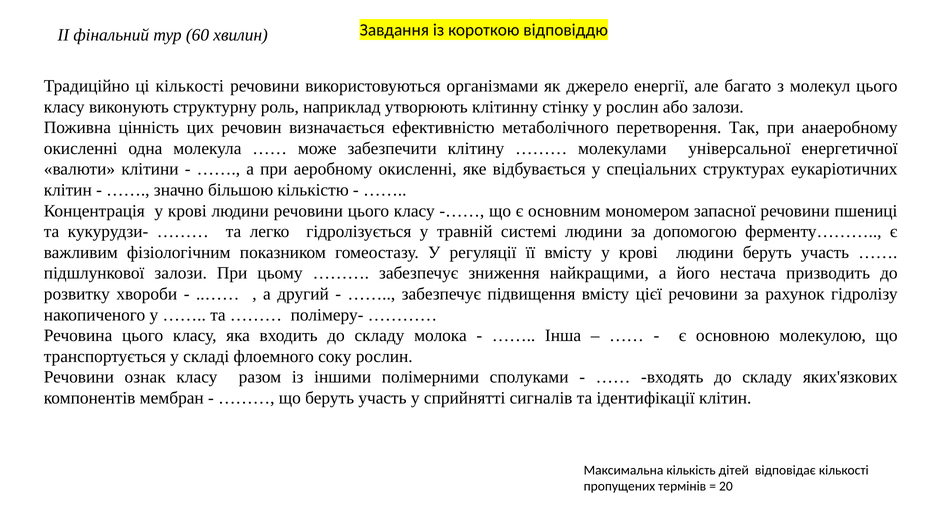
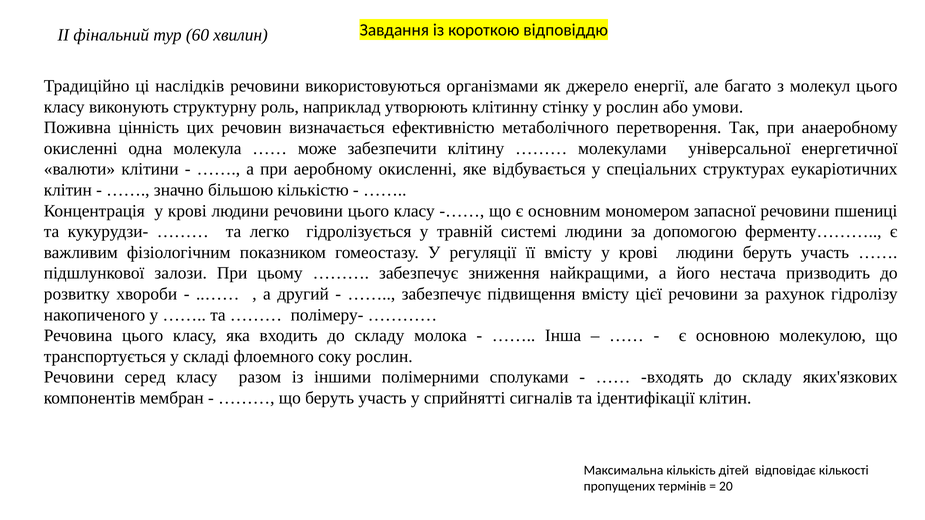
ці кількості: кількості -> наслідків (190, 86)
або залози: залози -> умови (718, 107)
ознак: ознак -> серед (145, 378)
